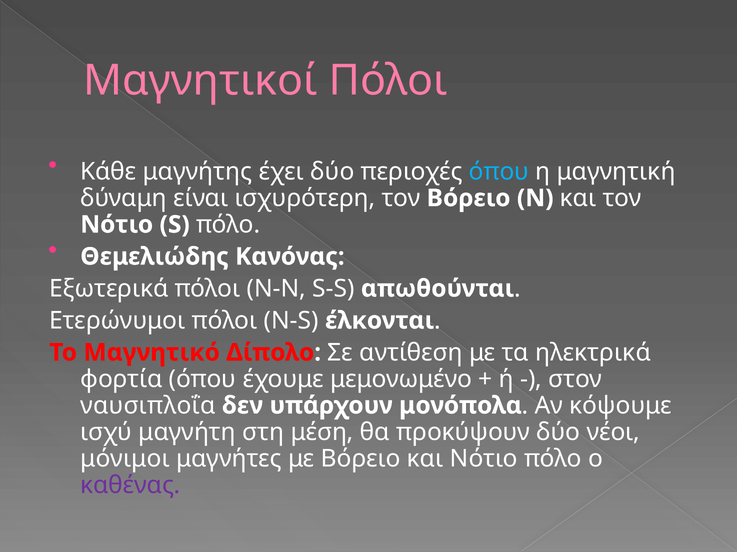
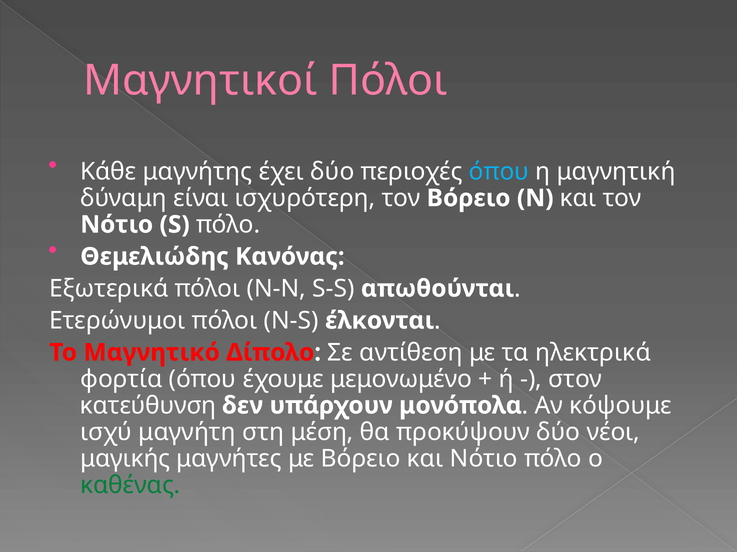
ναυσιπλοΐα: ναυσιπλοΐα -> κατεύθυνση (148, 406)
μόνιμοι: μόνιμοι -> μαγικής (125, 459)
καθένας colour: purple -> green (130, 486)
